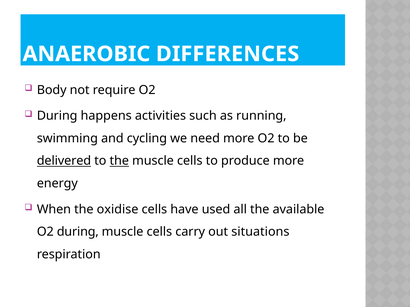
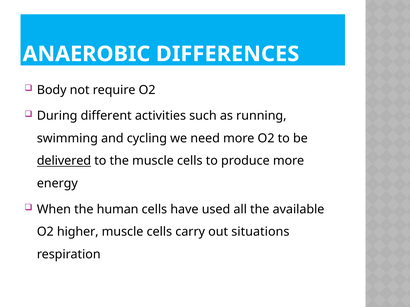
happens: happens -> different (106, 116)
the underline: present -> none (119, 161)
oxidise: oxidise -> human (118, 210)
O2 during: during -> higher (78, 232)
